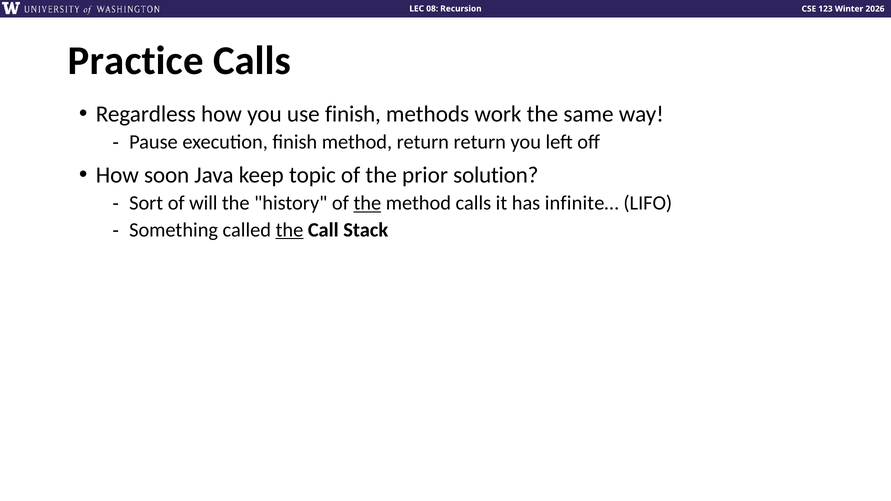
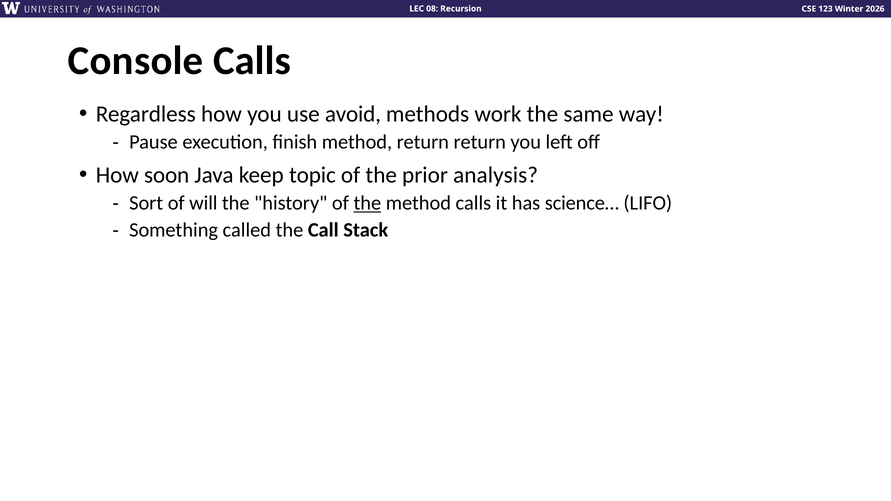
Practice: Practice -> Console (136, 61)
use finish: finish -> avoid (353, 114)
solution: solution -> analysis (496, 175)
infinite…: infinite… -> science… (582, 203)
the underline: present -> none (289, 230)
